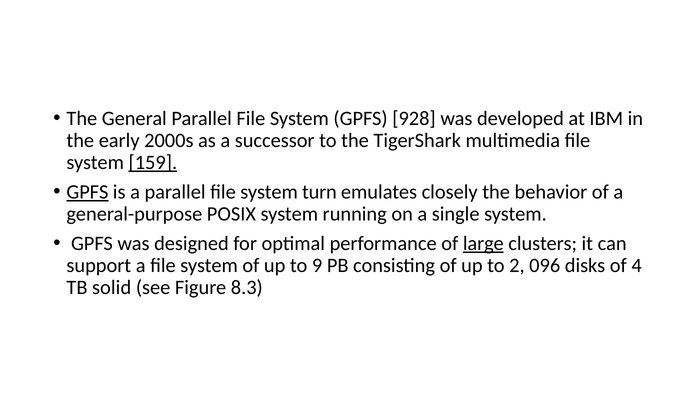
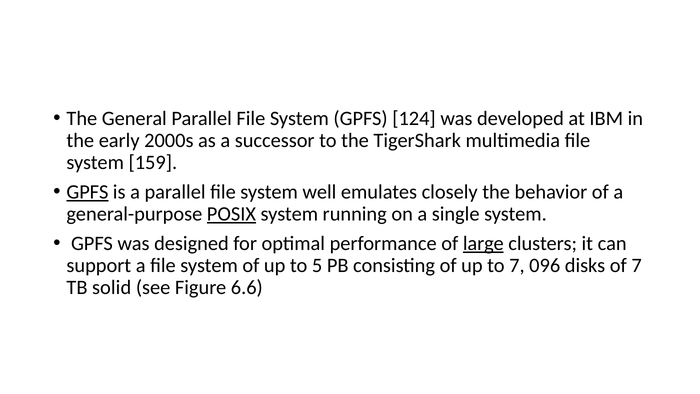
928: 928 -> 124 (414, 118)
159 underline: present -> none (153, 162)
turn: turn -> well (319, 192)
POSIX underline: none -> present (231, 214)
9: 9 -> 5 (317, 265)
to 2: 2 -> 7 (517, 265)
of 4: 4 -> 7 (637, 265)
8.3: 8.3 -> 6.6 (247, 287)
